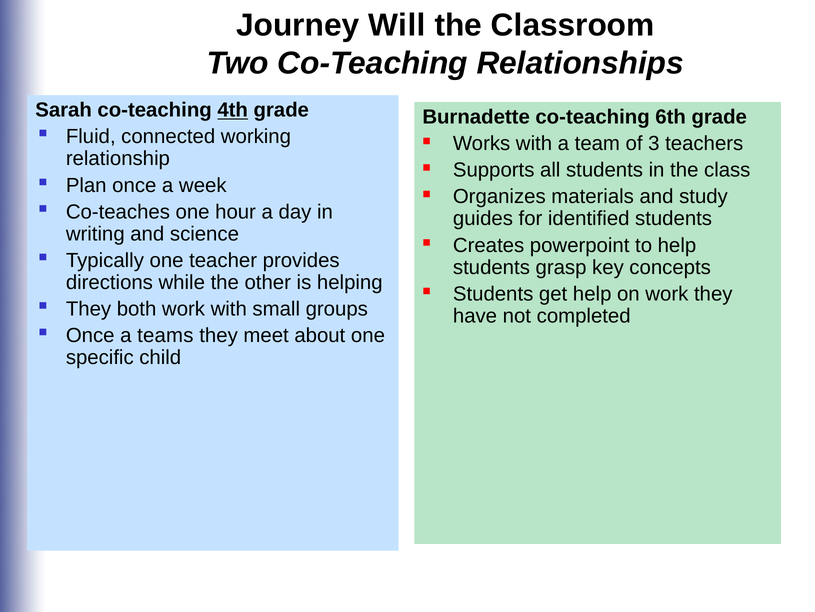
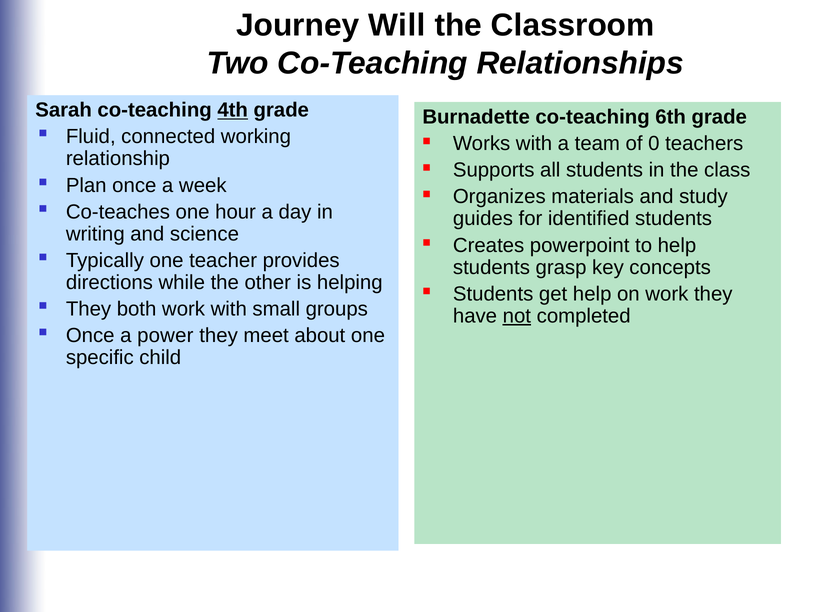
3: 3 -> 0 (654, 143)
not underline: none -> present (517, 316)
teams: teams -> power (165, 335)
